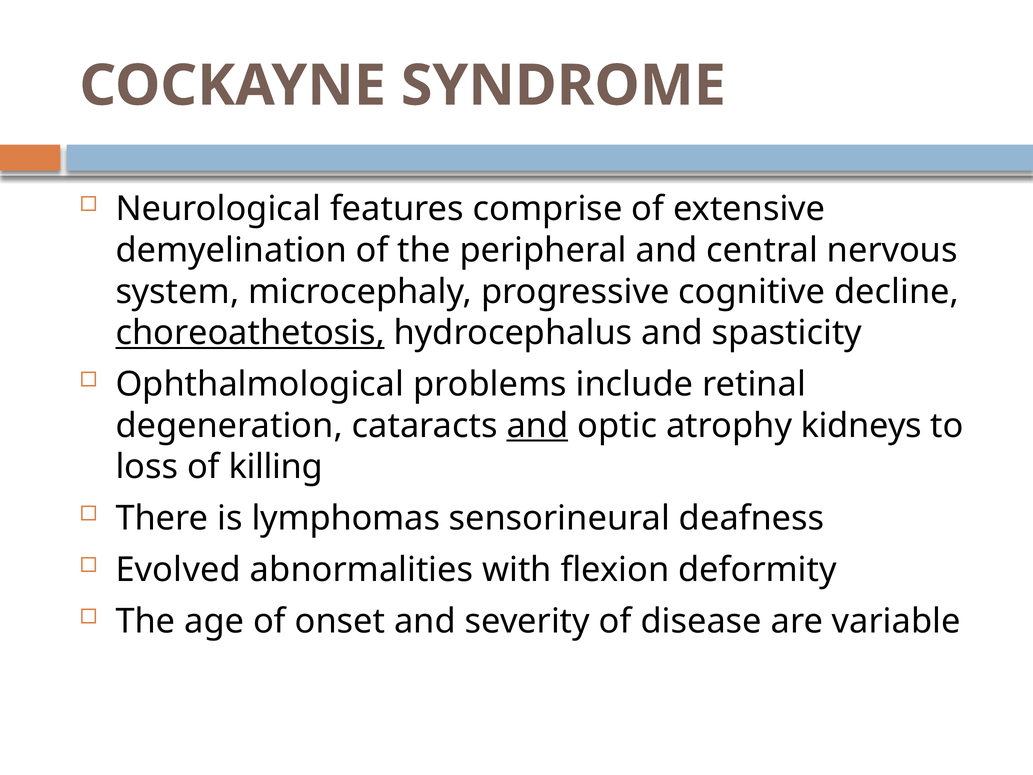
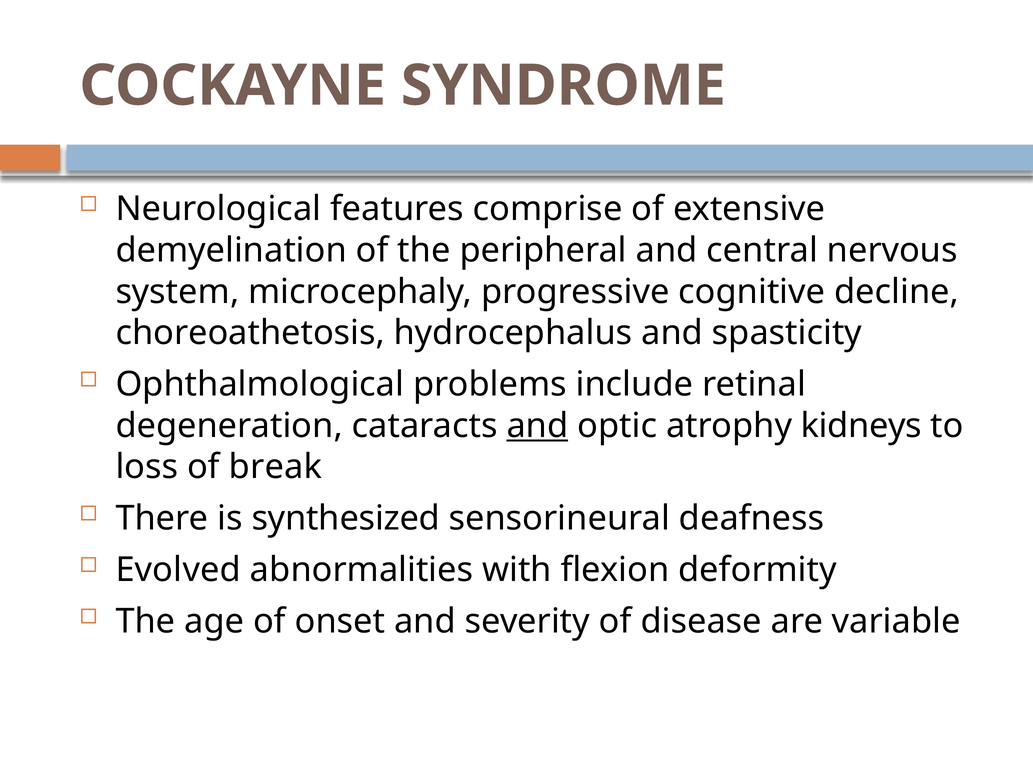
choreoathetosis underline: present -> none (250, 333)
killing: killing -> break (276, 467)
lymphomas: lymphomas -> synthesized (346, 518)
